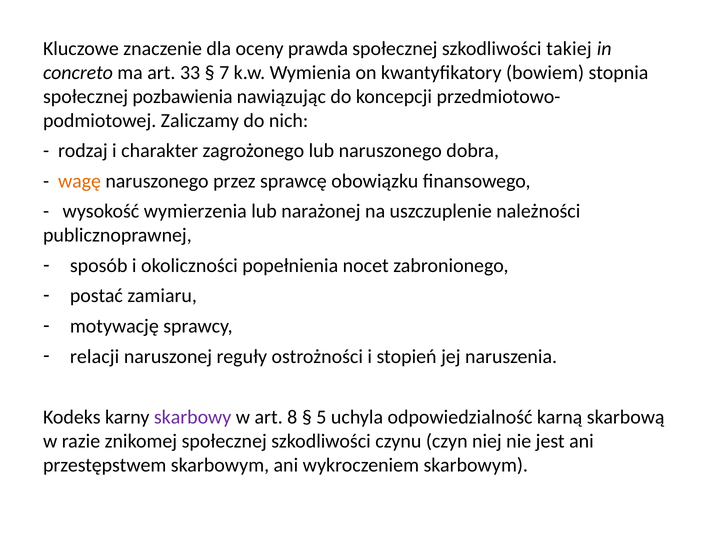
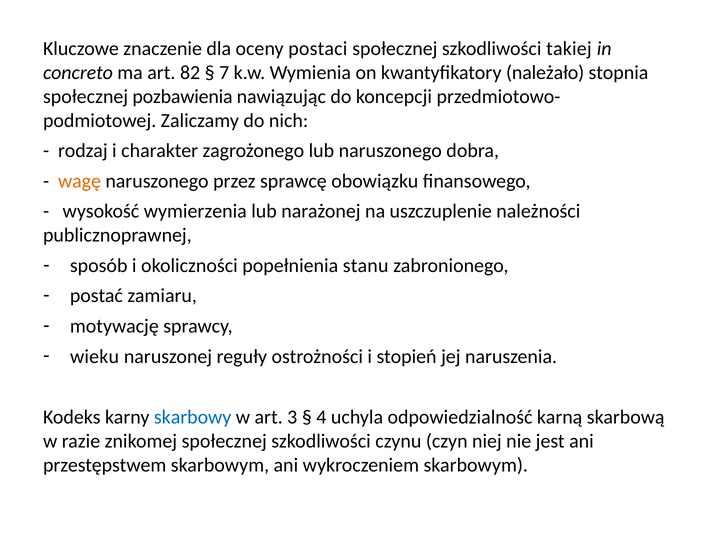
prawda: prawda -> postaci (318, 49)
33: 33 -> 82 (190, 73)
bowiem: bowiem -> należało (545, 73)
nocet: nocet -> stanu (366, 265)
relacji: relacji -> wieku (95, 356)
skarbowy colour: purple -> blue (193, 417)
8: 8 -> 3 (292, 417)
5: 5 -> 4 (321, 417)
